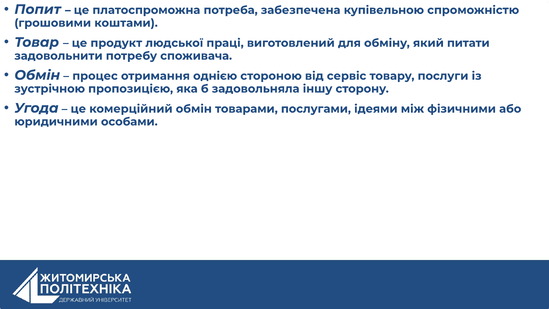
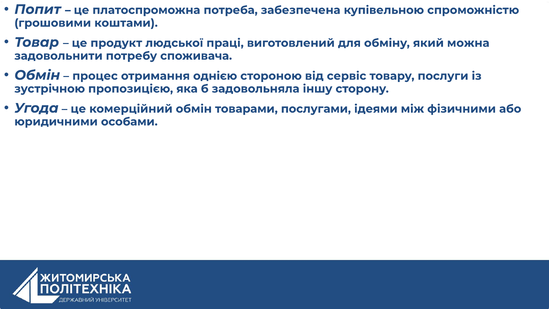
питати: питати -> можна (468, 43)
